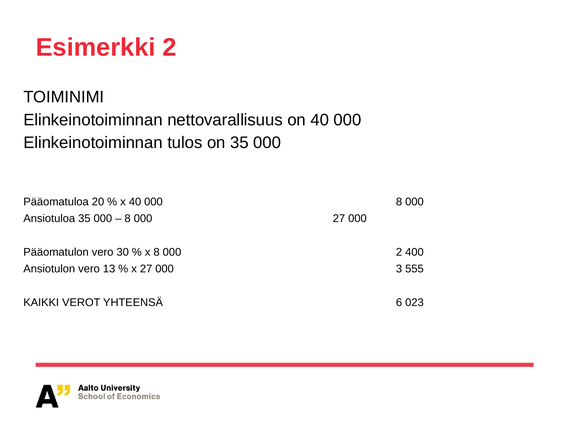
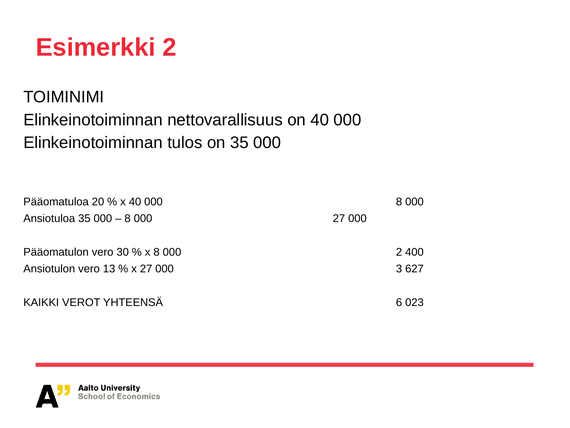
555: 555 -> 627 (414, 269)
